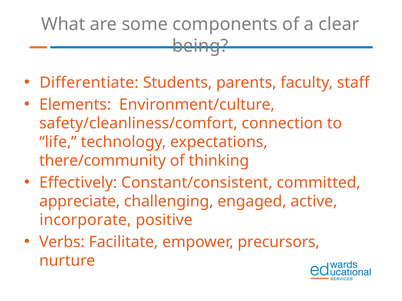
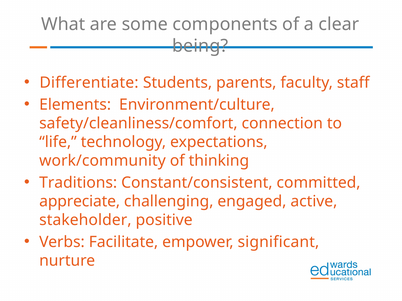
there/community: there/community -> work/community (102, 161)
Effectively: Effectively -> Traditions (78, 183)
incorporate: incorporate -> stakeholder (85, 220)
precursors: precursors -> significant (278, 242)
